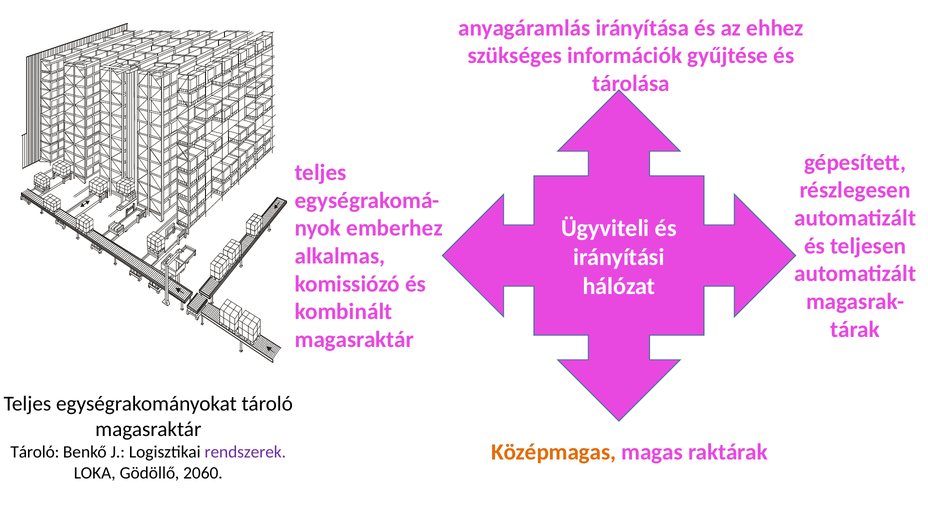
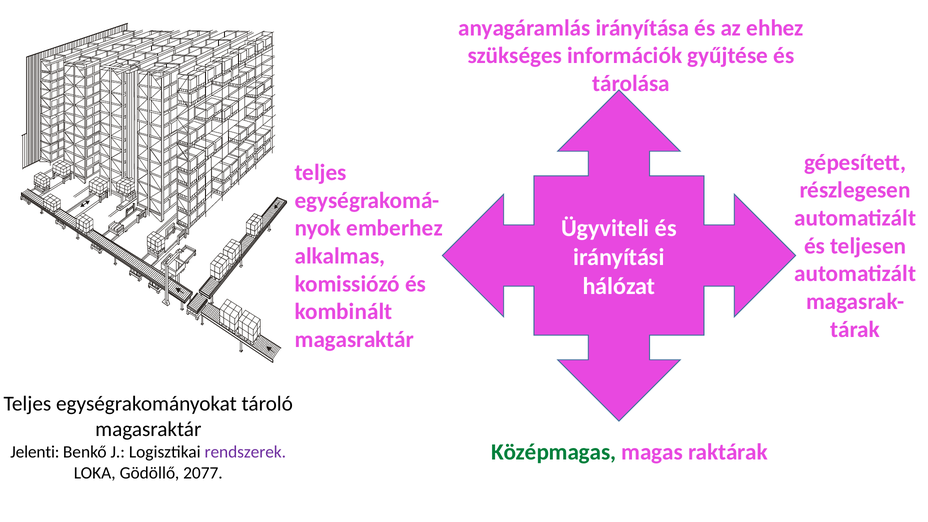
Középmagas colour: orange -> green (554, 452)
Tároló: Tároló -> Jelenti (35, 452)
2060: 2060 -> 2077 (203, 473)
